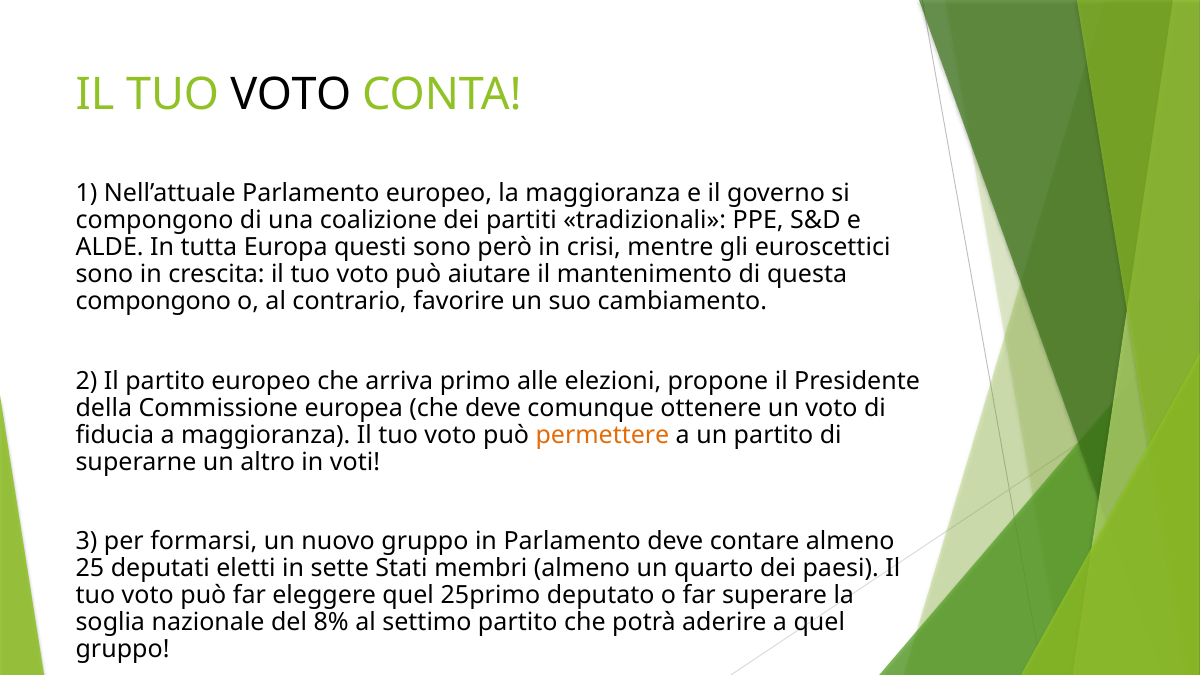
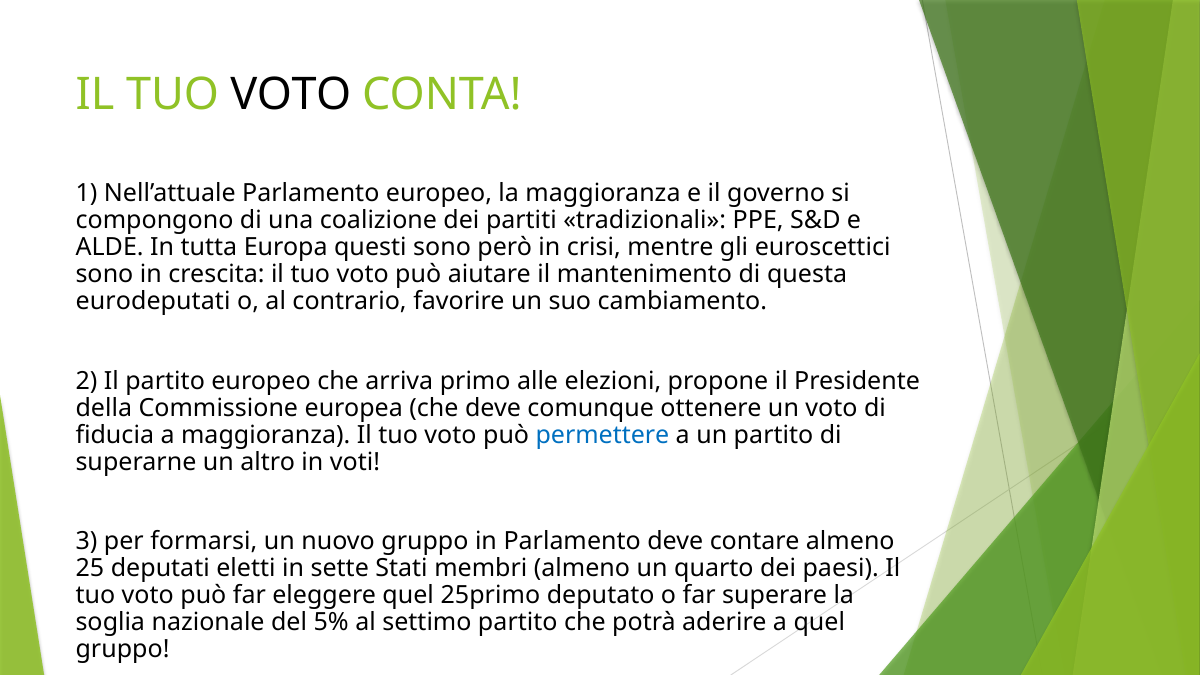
compongono: compongono -> eurodeputati (153, 302)
permettere colour: orange -> blue (602, 435)
8%: 8% -> 5% (331, 623)
